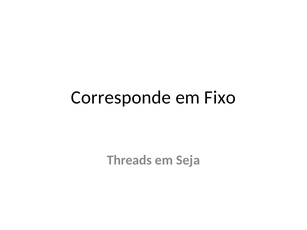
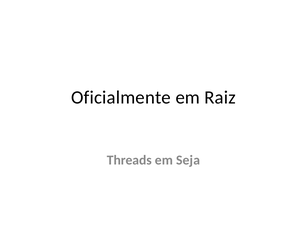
Corresponde: Corresponde -> Oficialmente (121, 98)
Fixo: Fixo -> Raiz (220, 98)
